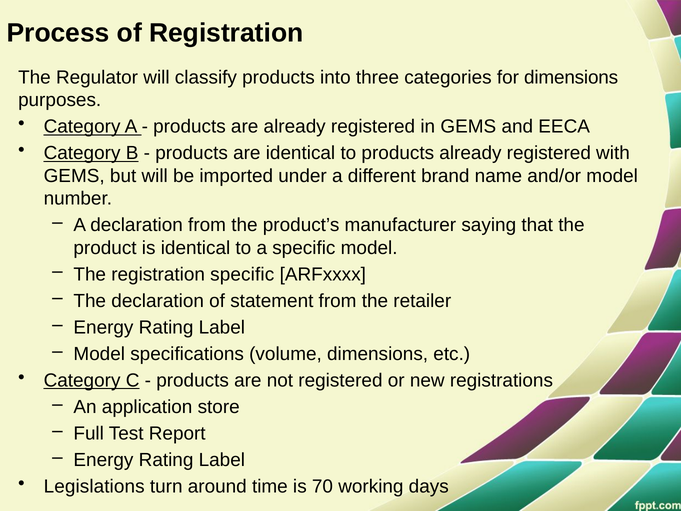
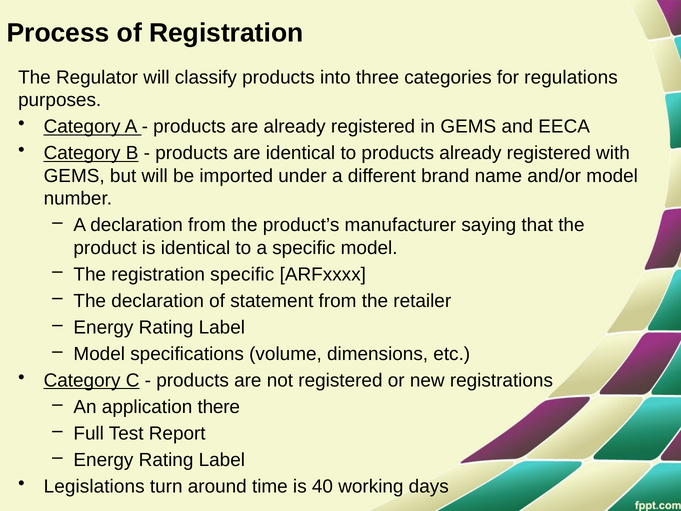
for dimensions: dimensions -> regulations (571, 77)
store: store -> there (219, 407)
70: 70 -> 40 (322, 486)
